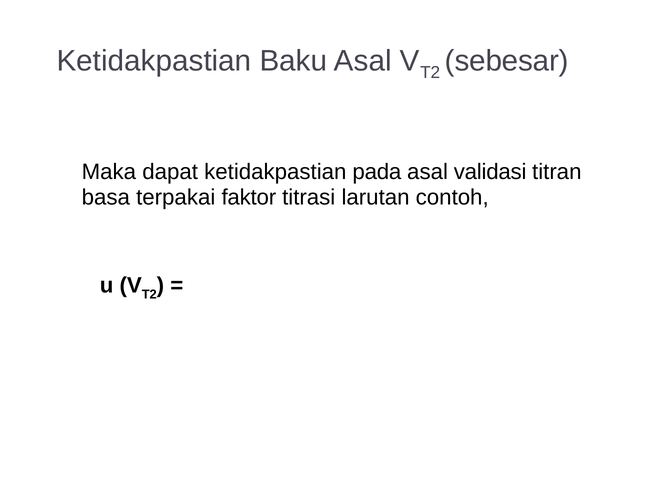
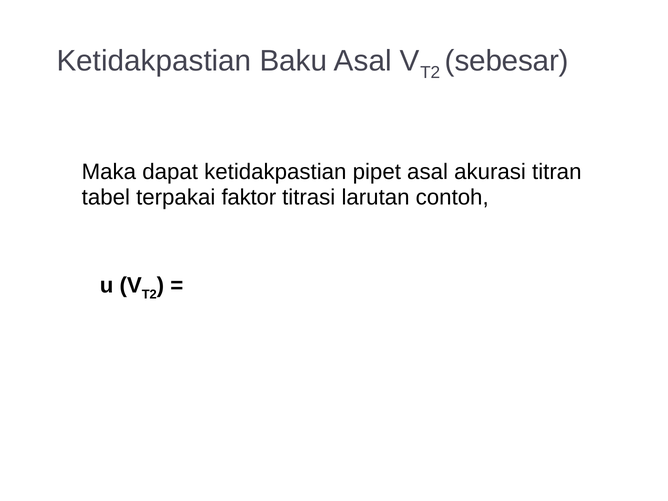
pada: pada -> pipet (377, 172)
validasi: validasi -> akurasi (490, 172)
basa: basa -> tabel (106, 198)
